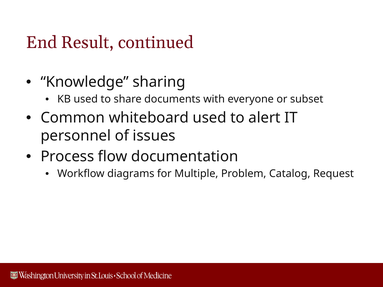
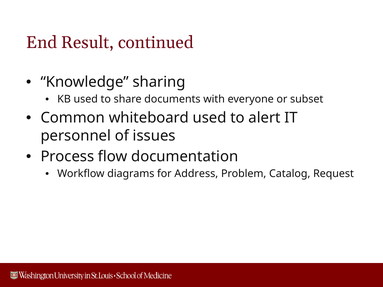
Multiple: Multiple -> Address (196, 174)
